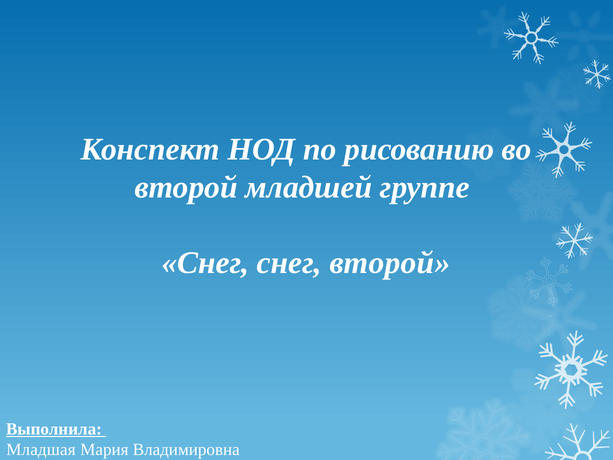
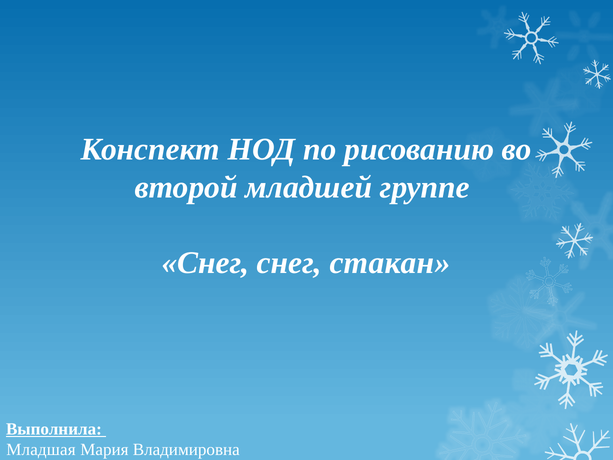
снег второй: второй -> стакан (390, 263)
